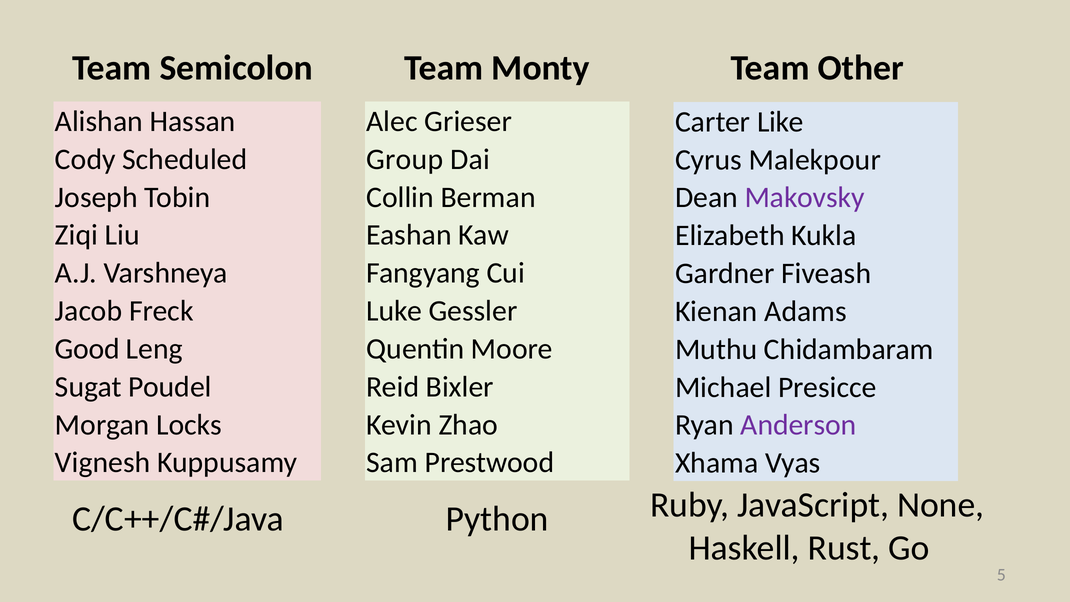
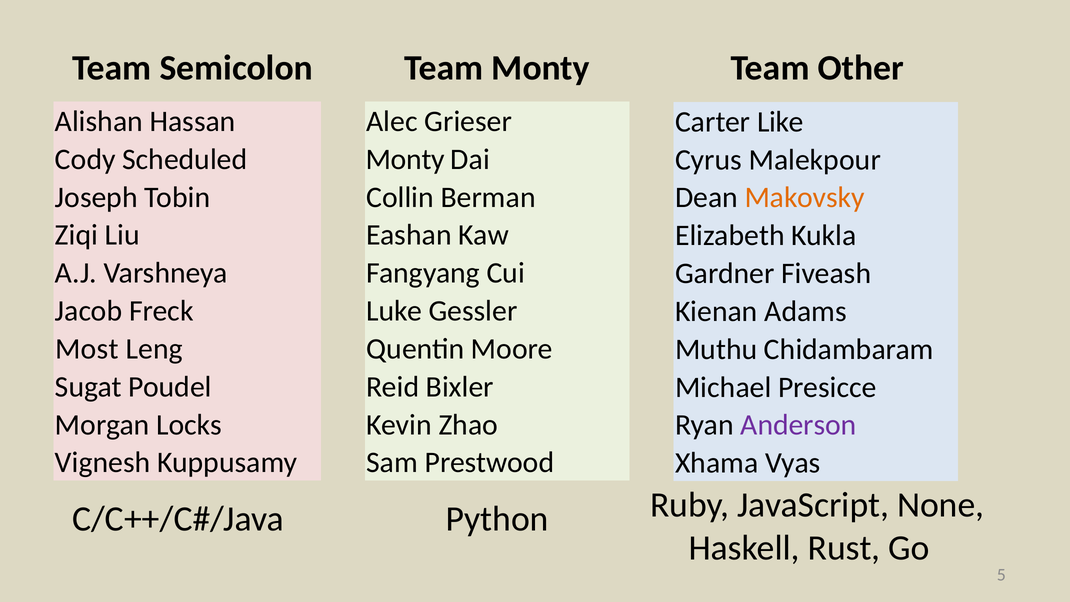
Group: Group -> Monty (405, 159)
Makovsky colour: purple -> orange (805, 198)
Good: Good -> Most (87, 349)
